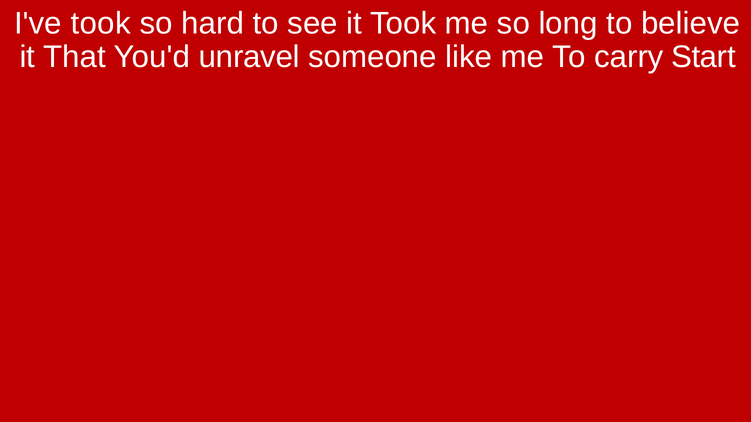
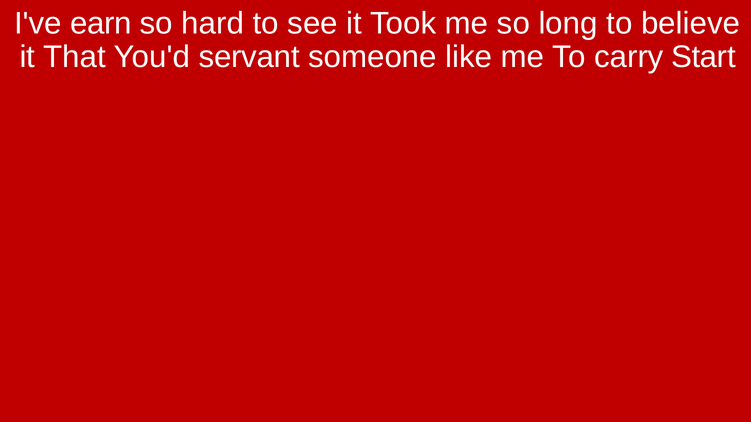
I've took: took -> earn (101, 23)
unravel: unravel -> servant (249, 57)
